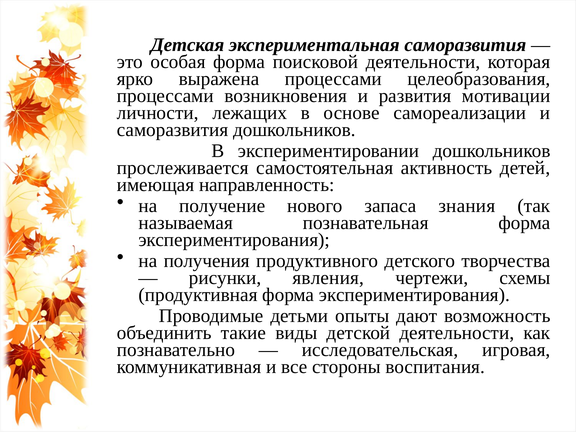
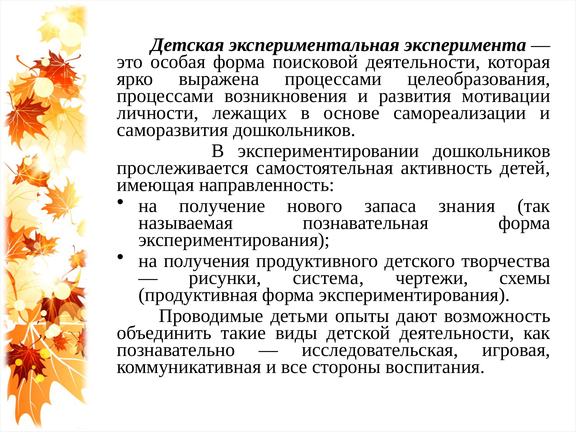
экспериментальная саморазвития: саморазвития -> эксперимента (465, 45)
явления: явления -> система (328, 278)
